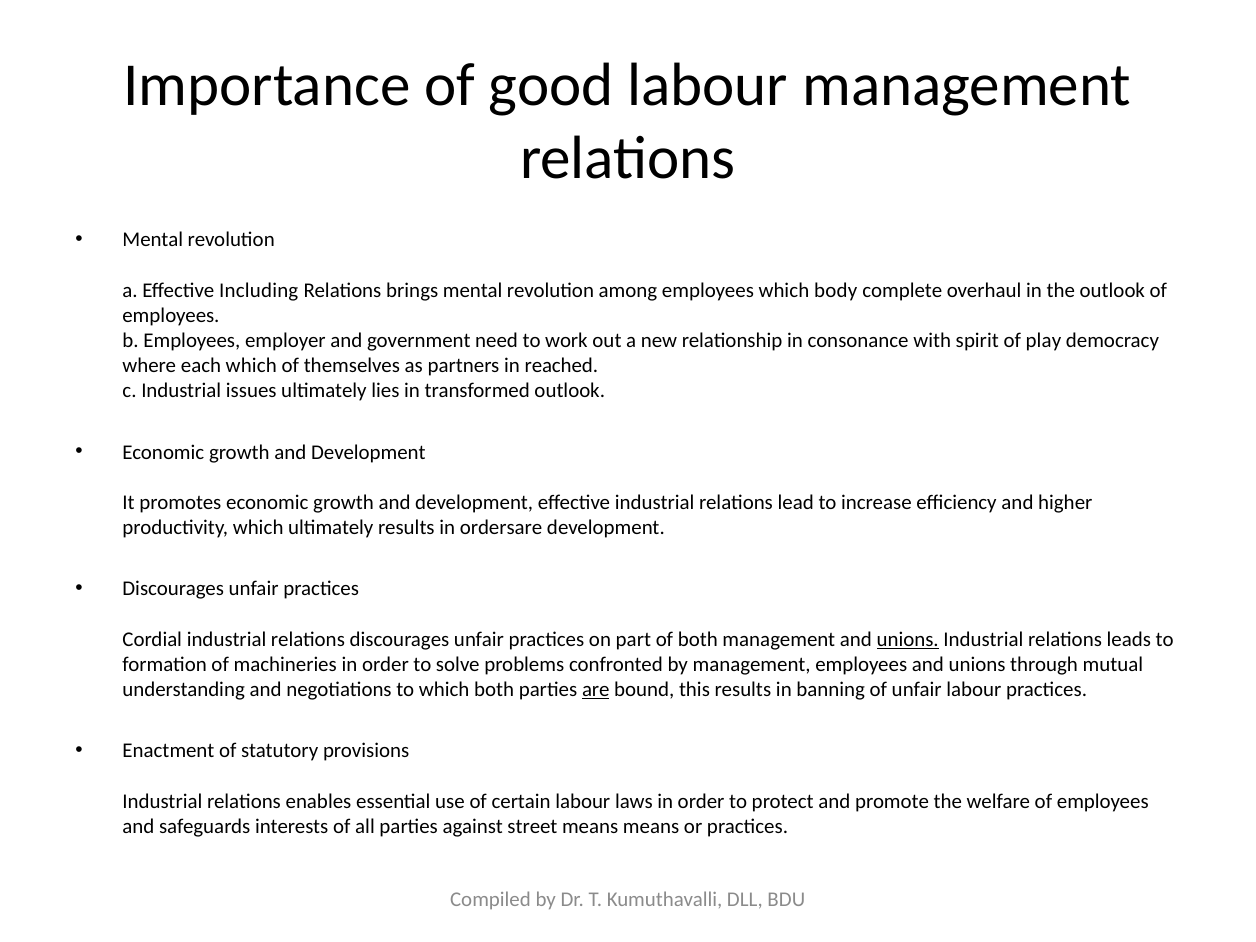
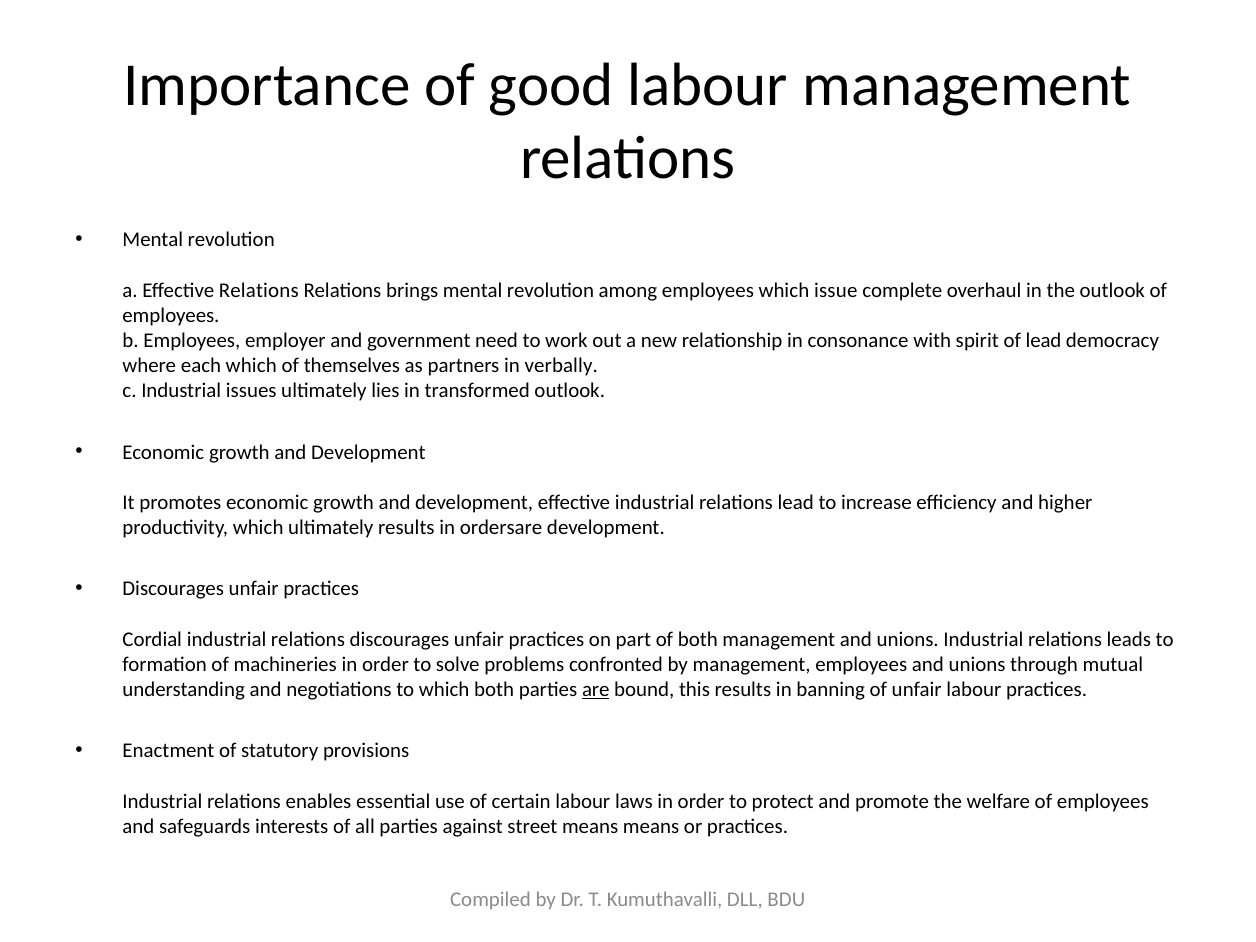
Effective Including: Including -> Relations (259, 290)
body: body -> issue (836, 290)
of play: play -> lead (1044, 341)
reached: reached -> verbally (561, 366)
unions underline: present -> none (908, 639)
